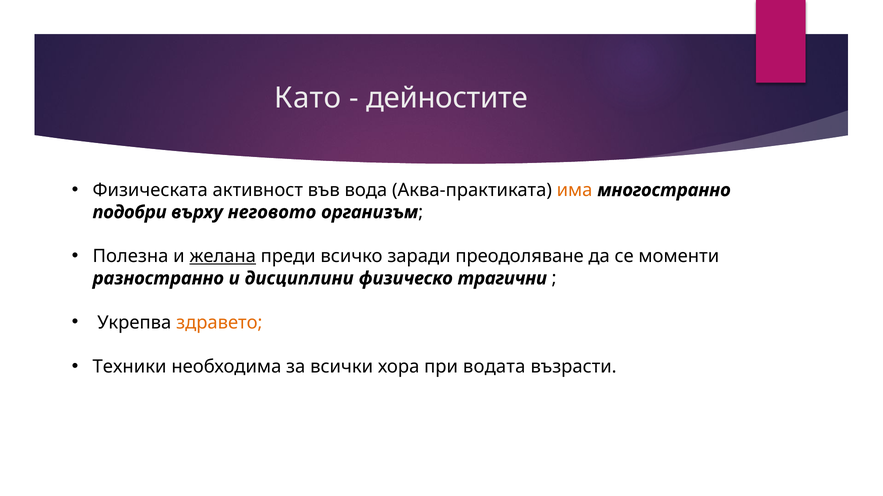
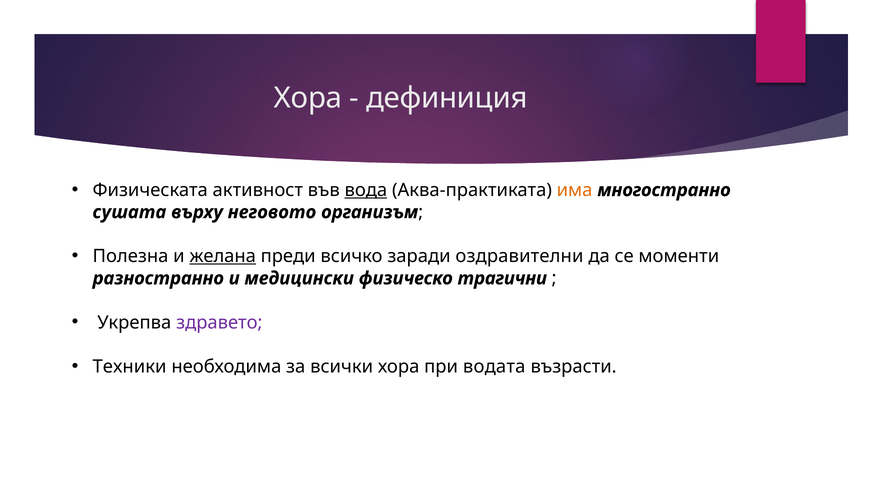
Като: Като -> Хора (308, 98)
дейностите: дейностите -> дефиниция (447, 98)
вода underline: none -> present (366, 190)
подобри: подобри -> сушата (129, 212)
преодоляване: преодоляване -> оздравителни (519, 257)
дисциплини: дисциплини -> медицински (299, 279)
здравето colour: orange -> purple (219, 323)
